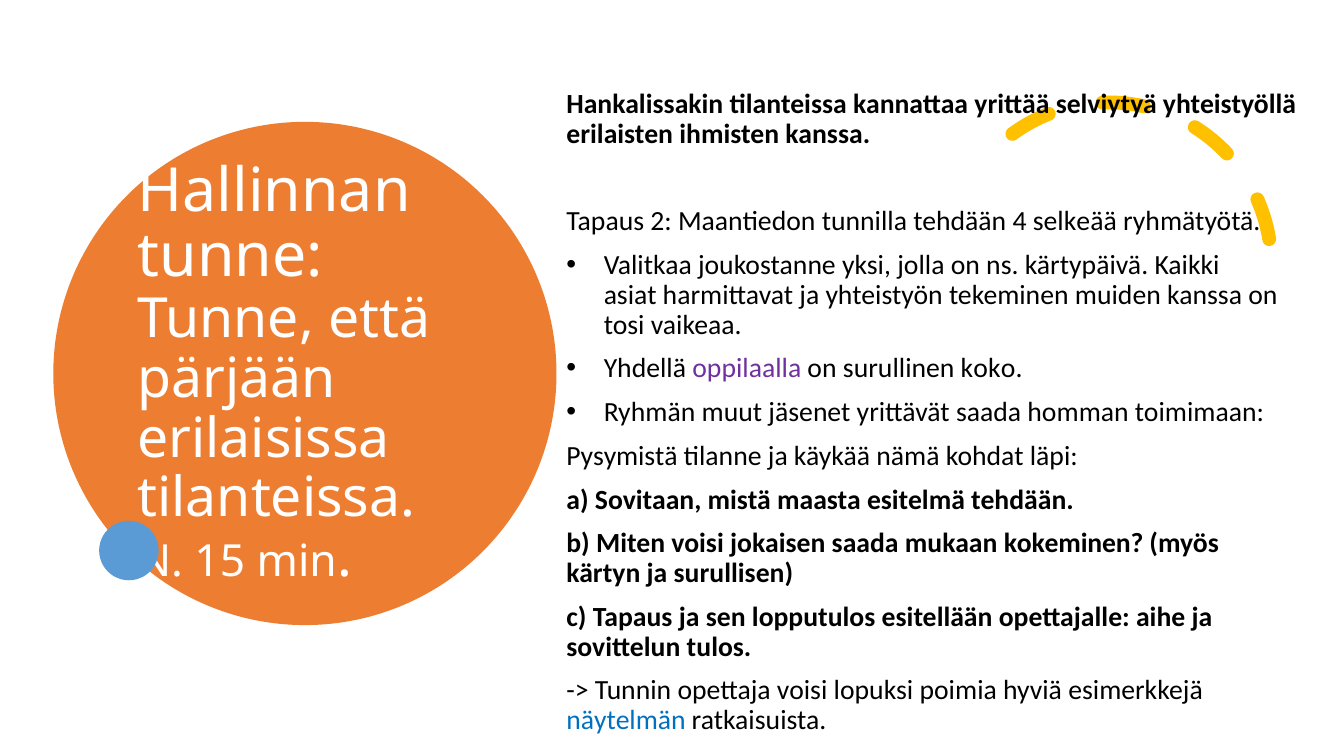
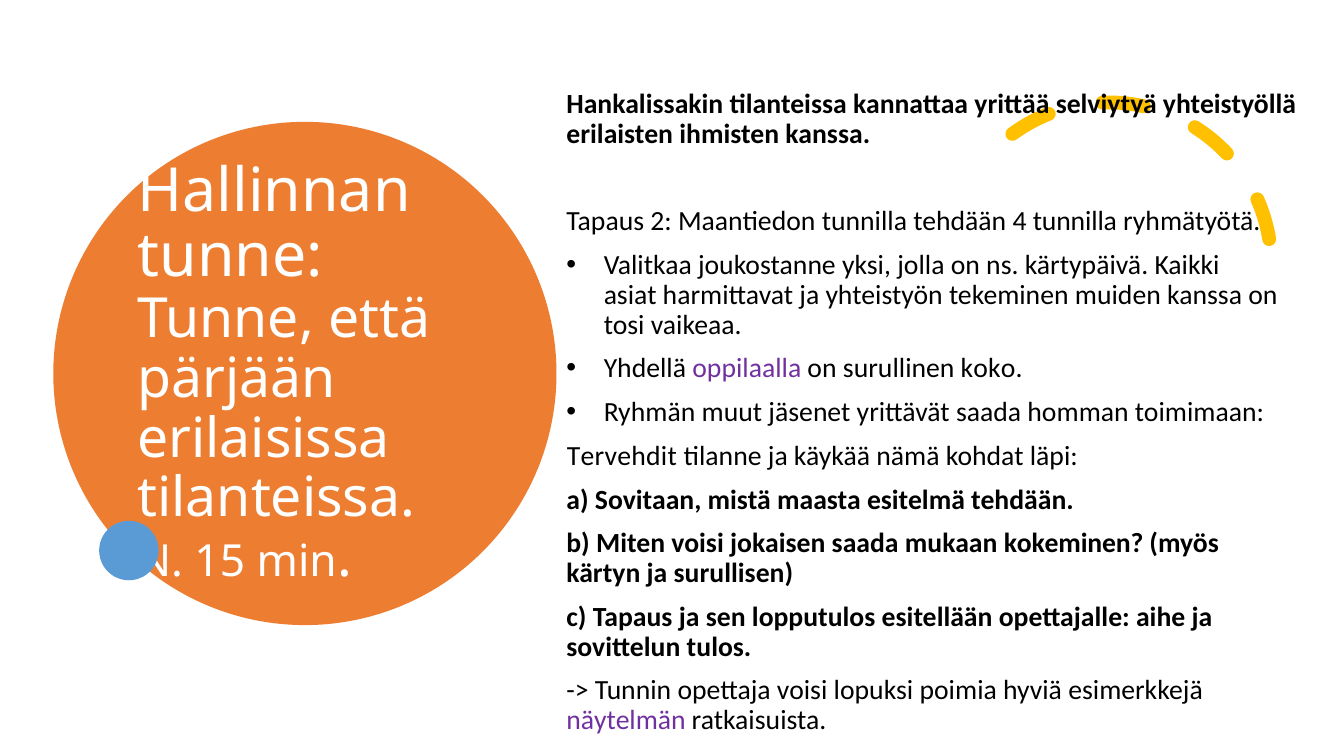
4 selkeää: selkeää -> tunnilla (1075, 222)
Pysymistä: Pysymistä -> Tervehdit (622, 456)
näytelmän colour: blue -> purple (626, 721)
